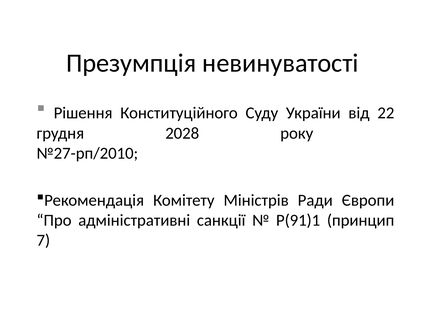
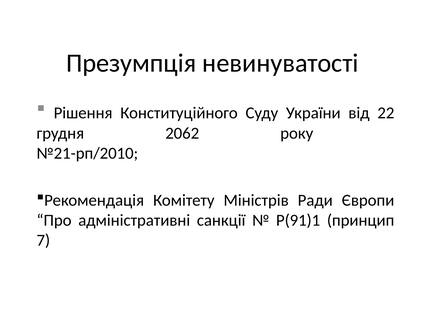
2028: 2028 -> 2062 (182, 134)
№27-рп/2010: №27-рп/2010 -> №21-рп/2010 (87, 154)
